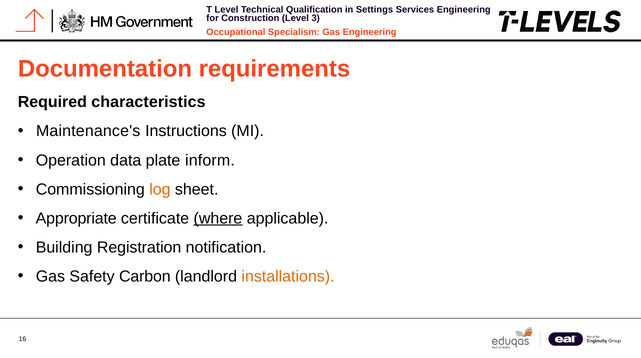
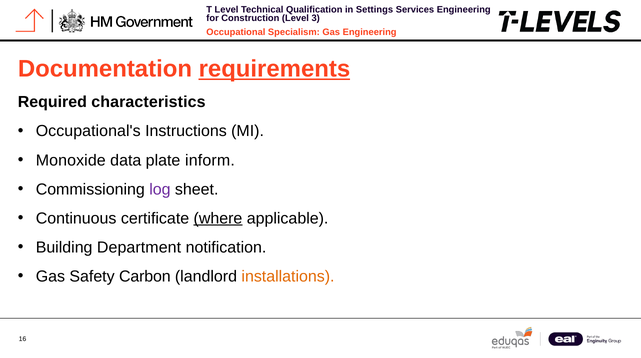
requirements underline: none -> present (274, 69)
Maintenance's: Maintenance's -> Occupational's (88, 131)
Operation: Operation -> Monoxide (71, 160)
log colour: orange -> purple (160, 189)
Appropriate: Appropriate -> Continuous (76, 218)
Registration: Registration -> Department (139, 247)
